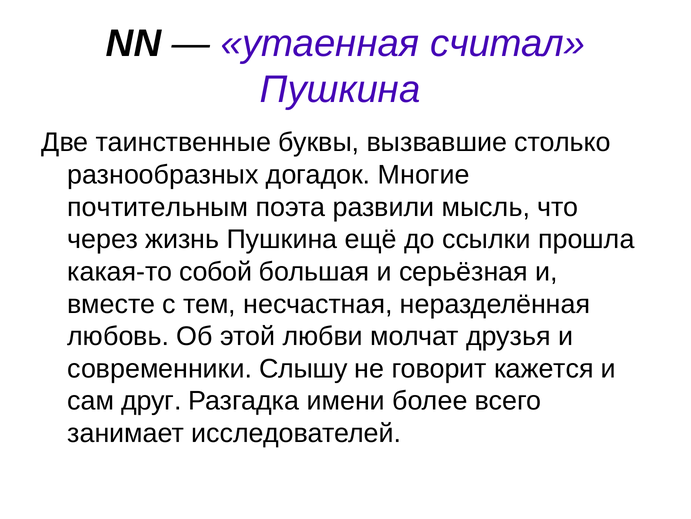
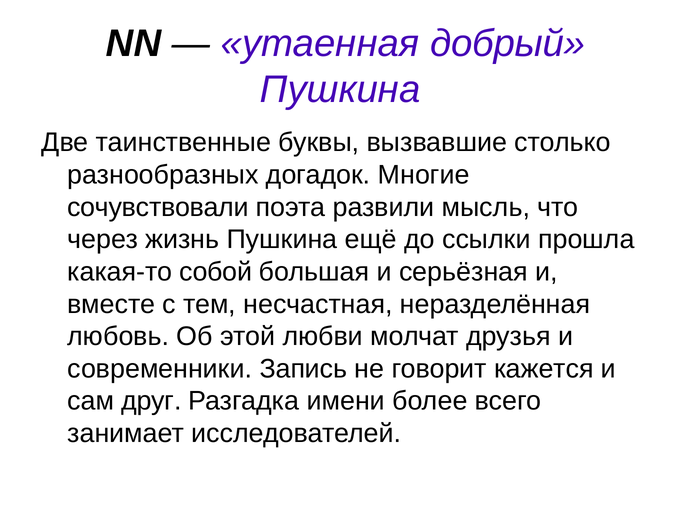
считал: считал -> добрый (508, 44)
почтительным: почтительным -> сочувствовали (158, 207)
Слышу: Слышу -> Запись (303, 368)
